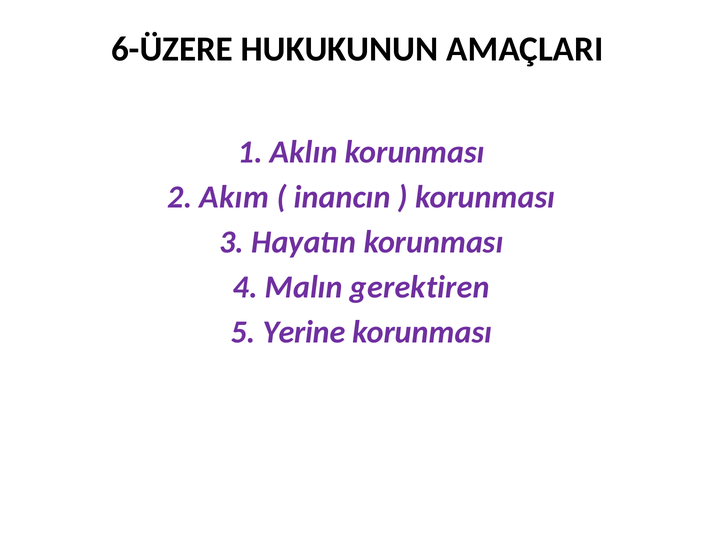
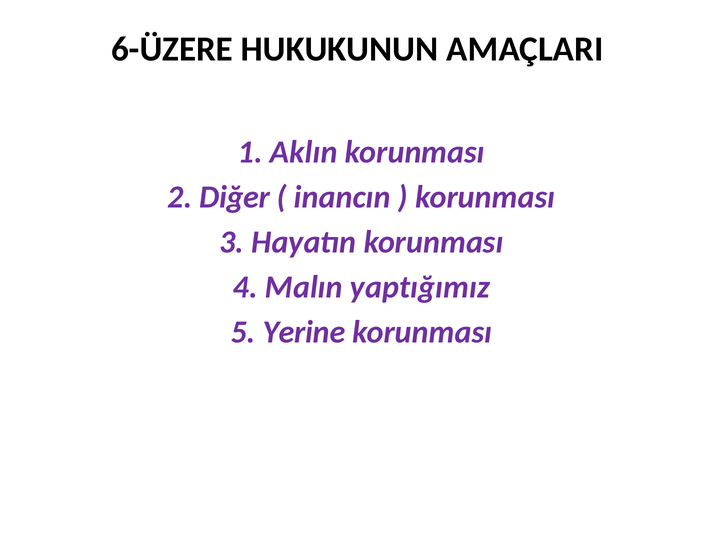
Akım: Akım -> Diğer (235, 197)
gerektiren: gerektiren -> yaptığımız (420, 287)
